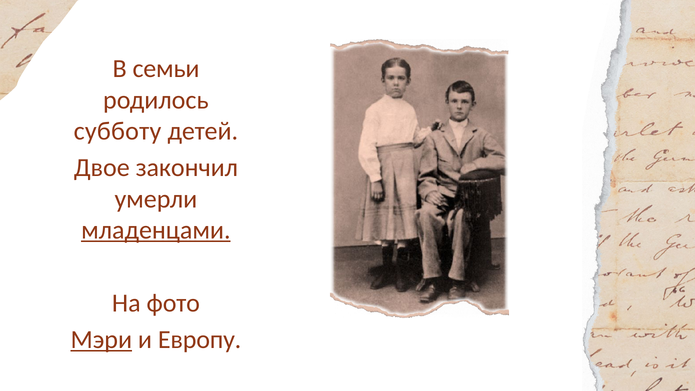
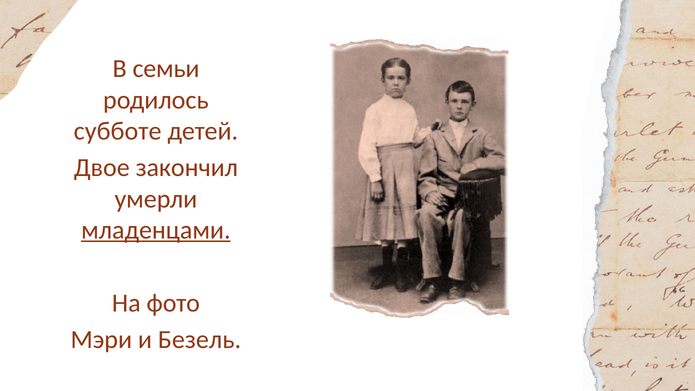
субботу: субботу -> субботе (118, 131)
Мэри underline: present -> none (101, 340)
Европу: Европу -> Безель (200, 340)
